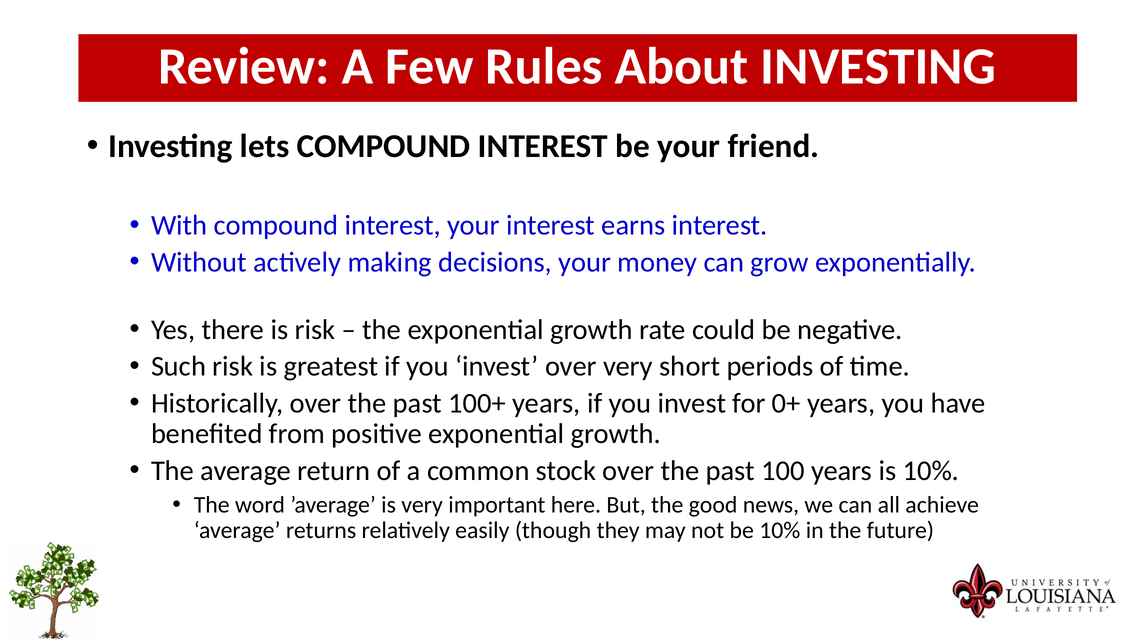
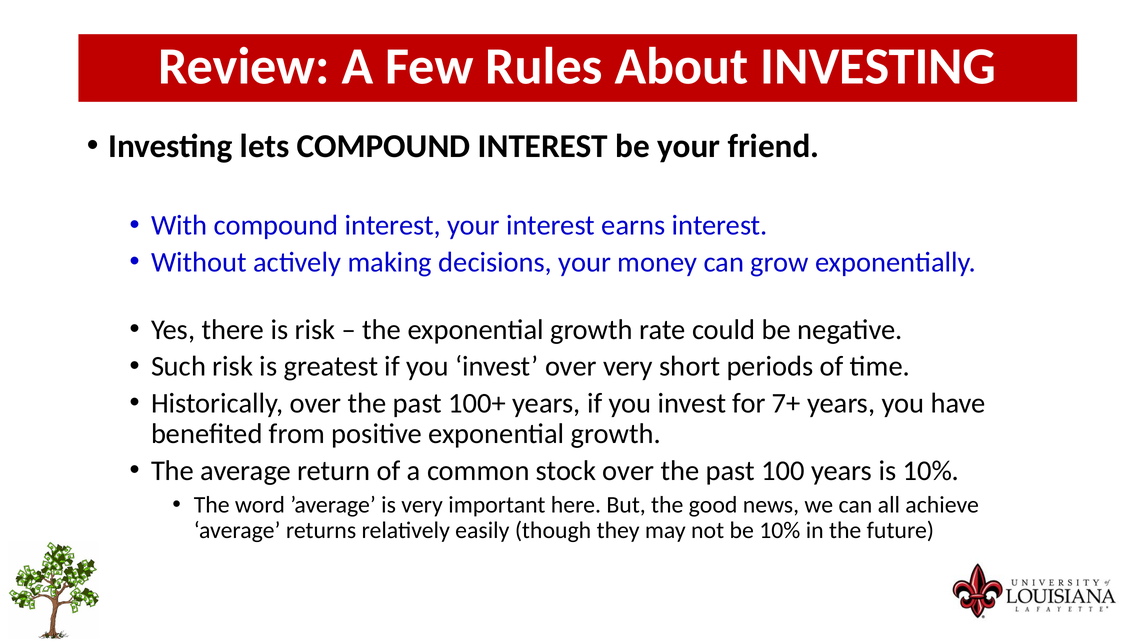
0+: 0+ -> 7+ (786, 403)
